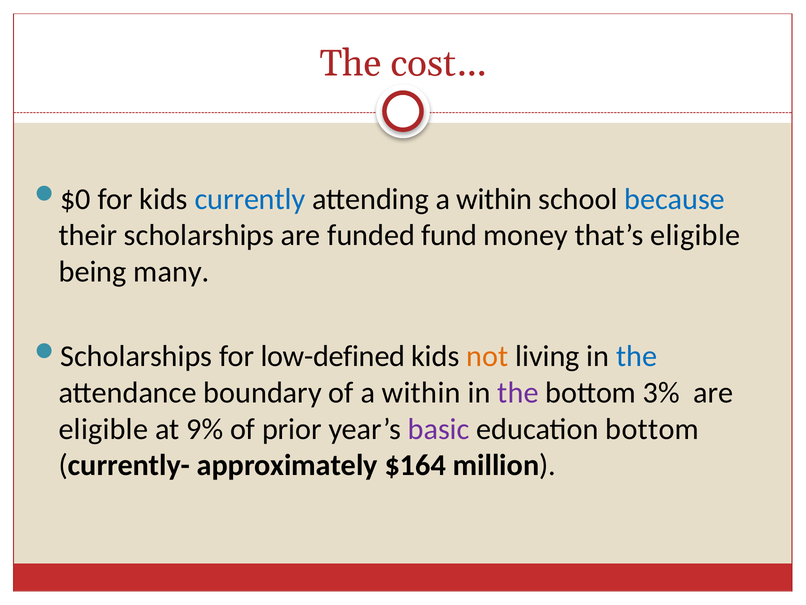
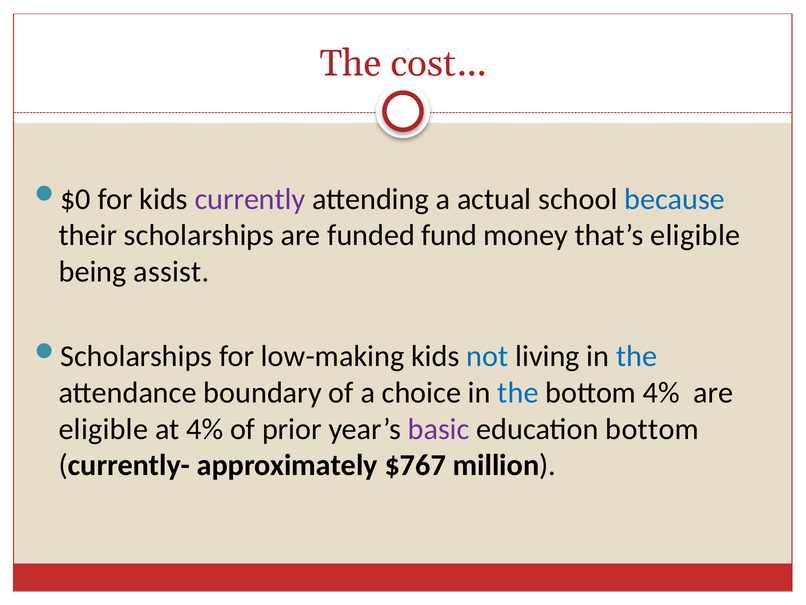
currently colour: blue -> purple (250, 199)
attending a within: within -> actual (494, 199)
many: many -> assist (171, 271)
low-defined: low-defined -> low-making (333, 356)
not colour: orange -> blue (487, 356)
of a within: within -> choice (421, 392)
the colour: purple -> blue (518, 392)
bottom 3%: 3% -> 4% (661, 392)
at 9%: 9% -> 4% (205, 429)
$164: $164 -> $767 (415, 465)
